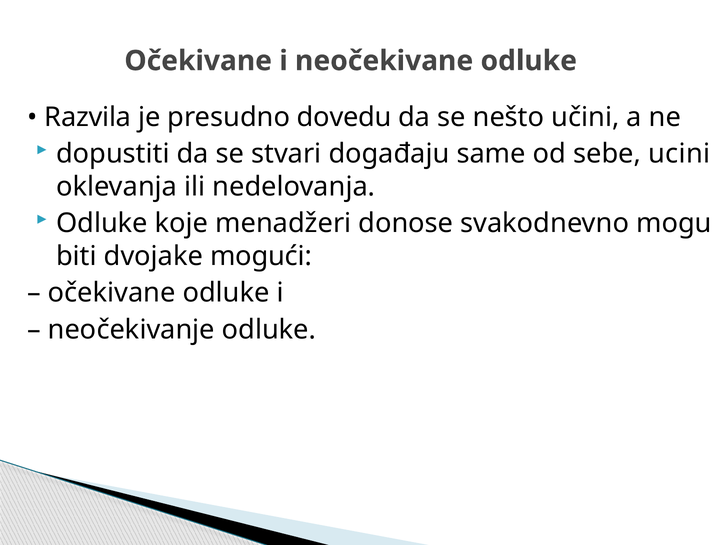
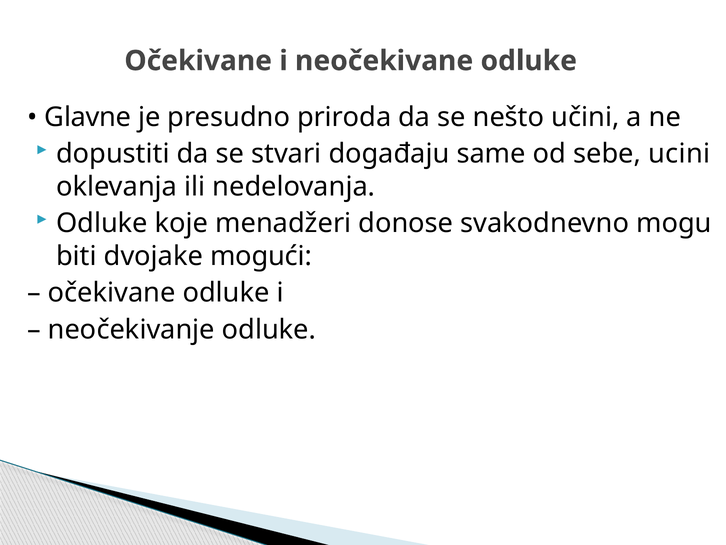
Razvila: Razvila -> Glavne (88, 117)
dovedu: dovedu -> priroda (344, 117)
